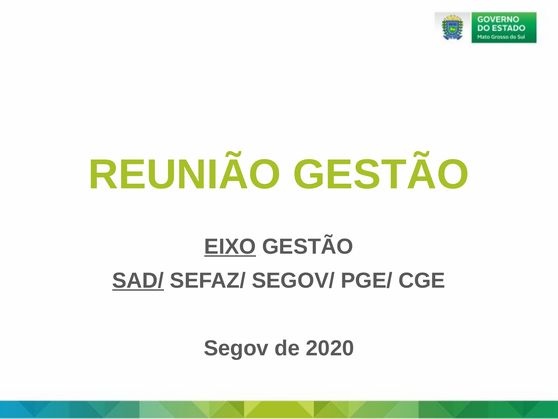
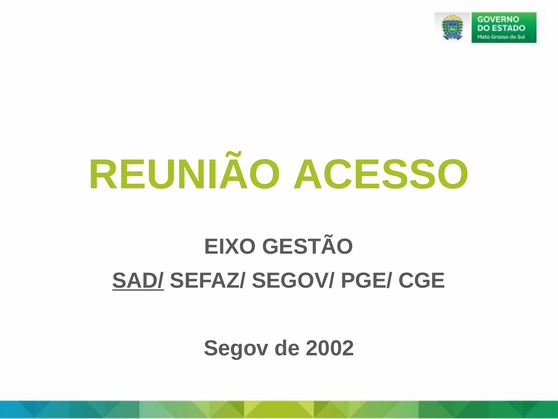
REUNIÃO GESTÃO: GESTÃO -> ACESSO (381, 174)
EIXO underline: present -> none (230, 246)
2020: 2020 -> 2002 (330, 348)
